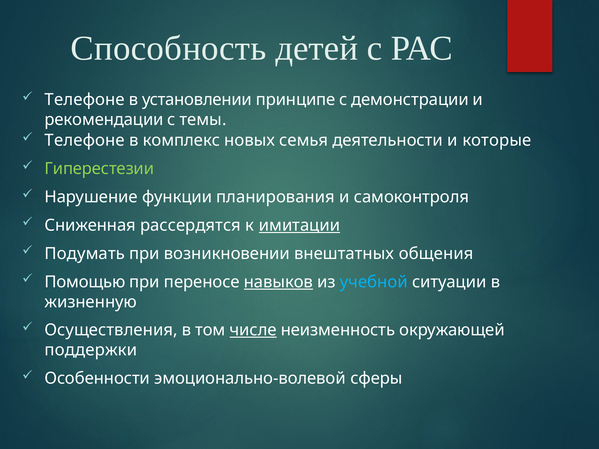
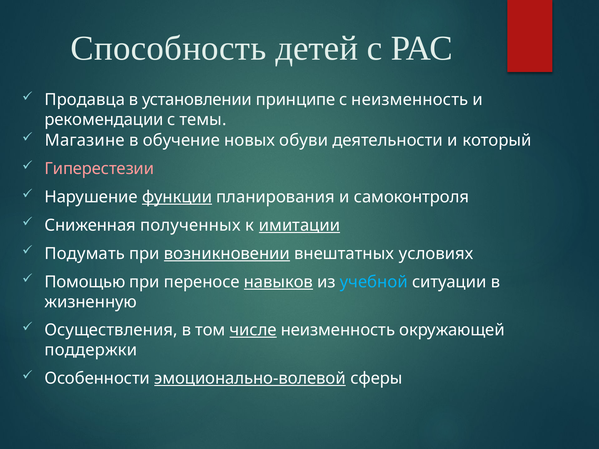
Телефоне: Телефоне -> Продавца (85, 100)
с демонстрации: демонстрации -> неизменность (410, 100)
Телефоне: Телефоне -> Магазине (85, 141)
комплекс: комплекс -> обучение (181, 141)
семья: семья -> обуви (304, 141)
которые: которые -> который (497, 141)
Гиперестезии colour: light green -> pink (99, 169)
функции underline: none -> present (177, 197)
рассердятся: рассердятся -> полученных (190, 225)
возникновении underline: none -> present (227, 254)
общения: общения -> условиях (436, 254)
эмоционально-волевой underline: none -> present (250, 379)
